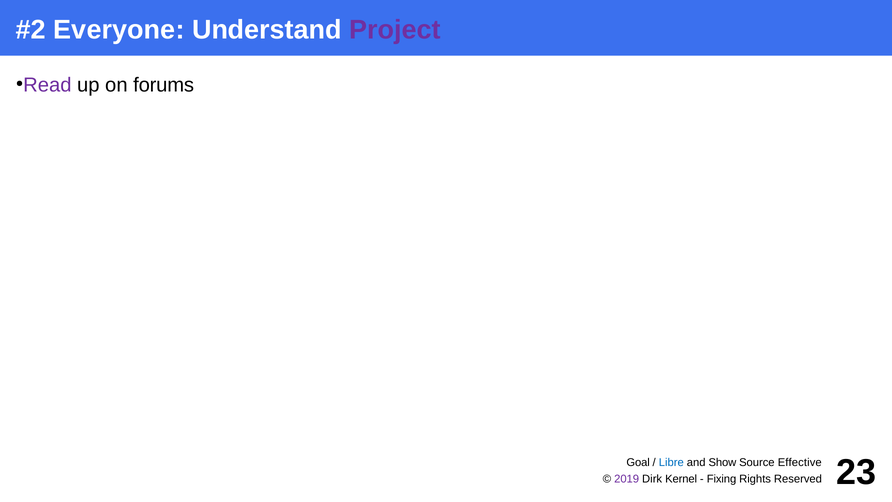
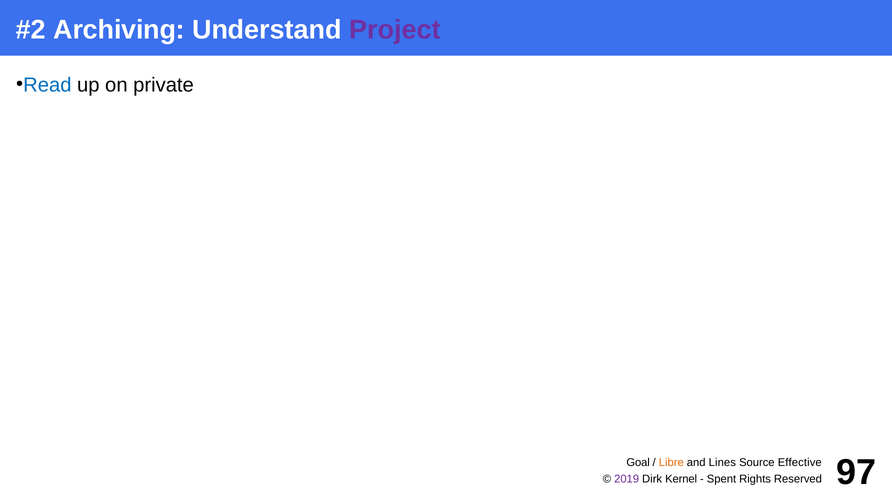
Everyone: Everyone -> Archiving (119, 30)
Read colour: purple -> blue (47, 85)
forums: forums -> private (164, 85)
Libre colour: blue -> orange (671, 462)
Show: Show -> Lines (722, 462)
Fixing: Fixing -> Spent (721, 479)
23: 23 -> 97 (856, 472)
